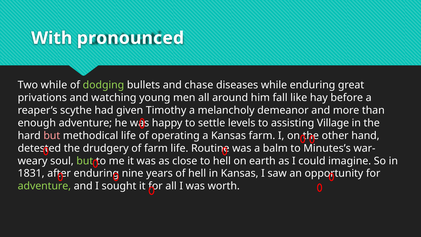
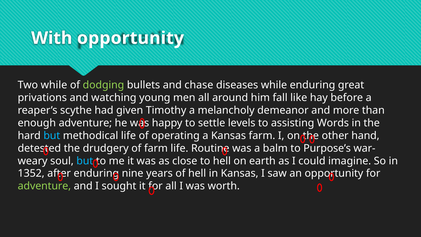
With pronounced: pronounced -> opportunity (130, 38)
Village: Village -> Words (333, 123)
but colour: pink -> light blue (52, 135)
Minutes’s: Minutes’s -> Purpose’s (327, 148)
but colour: light green -> light blue (85, 161)
1831: 1831 -> 1352 (31, 173)
